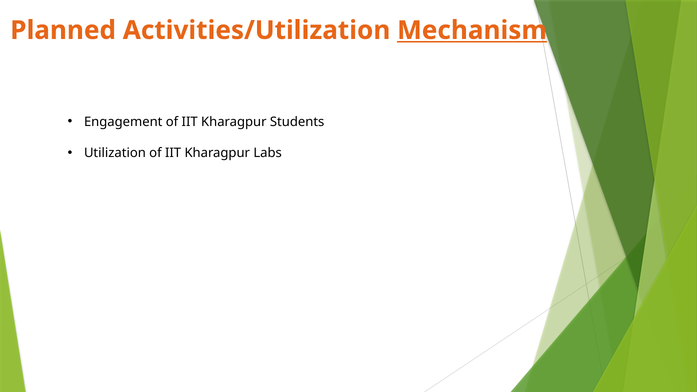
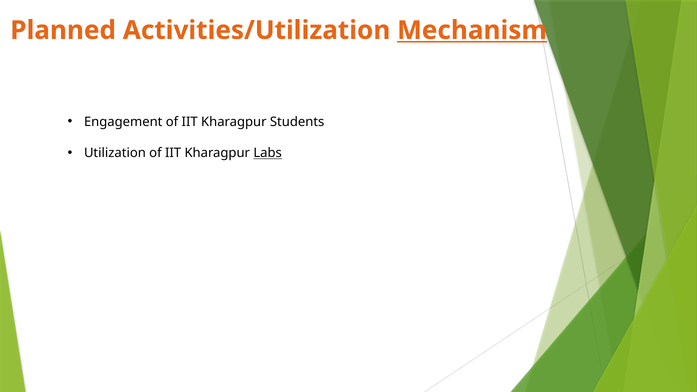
Labs underline: none -> present (268, 153)
